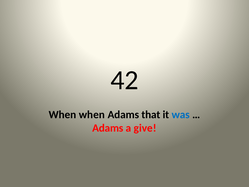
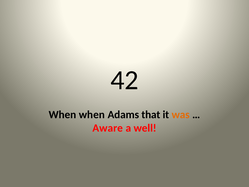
was colour: blue -> orange (181, 114)
Adams: Adams -> Aware (108, 128)
give: give -> well (145, 128)
